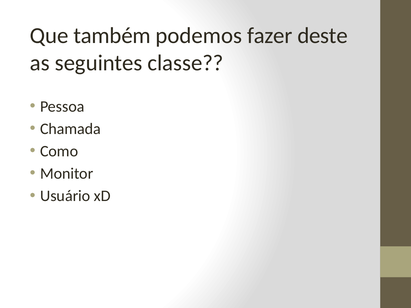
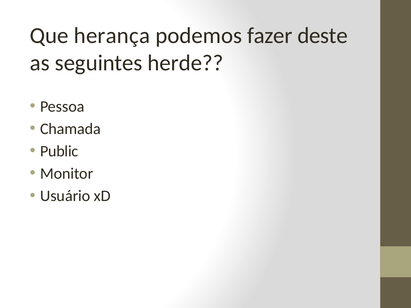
também: também -> herança (112, 36)
classe: classe -> herde (185, 63)
Como: Como -> Public (59, 151)
